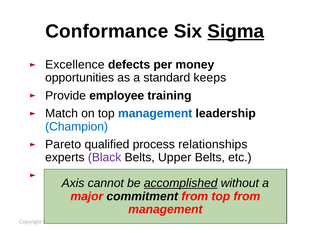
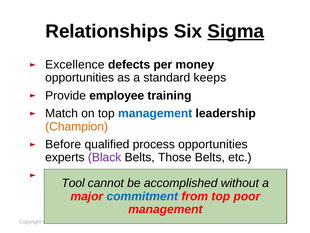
Conformance: Conformance -> Relationships (107, 31)
Champion colour: blue -> orange (77, 126)
Pareto: Pareto -> Before (63, 144)
process relationships: relationships -> opportunities (213, 144)
Upper: Upper -> Those (175, 157)
Axis: Axis -> Tool (73, 183)
accomplished underline: present -> none (181, 183)
commitment colour: black -> blue (142, 196)
top from: from -> poor (247, 196)
